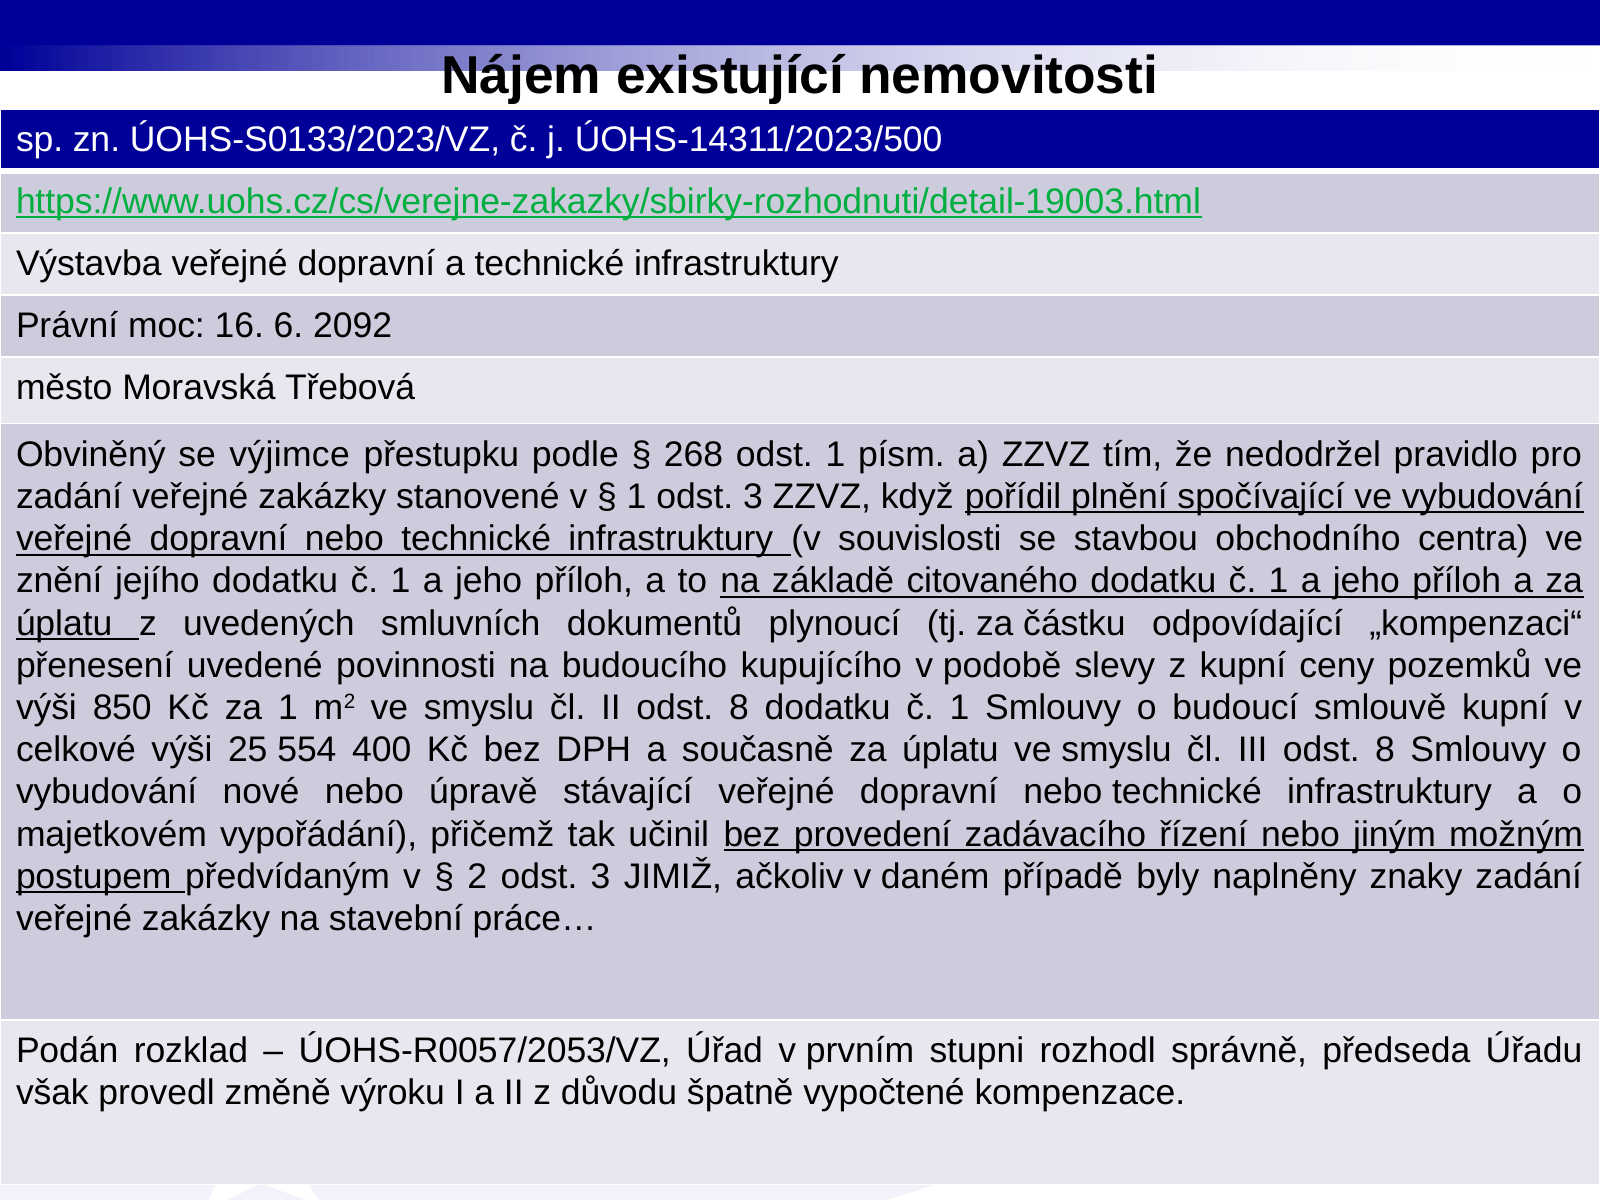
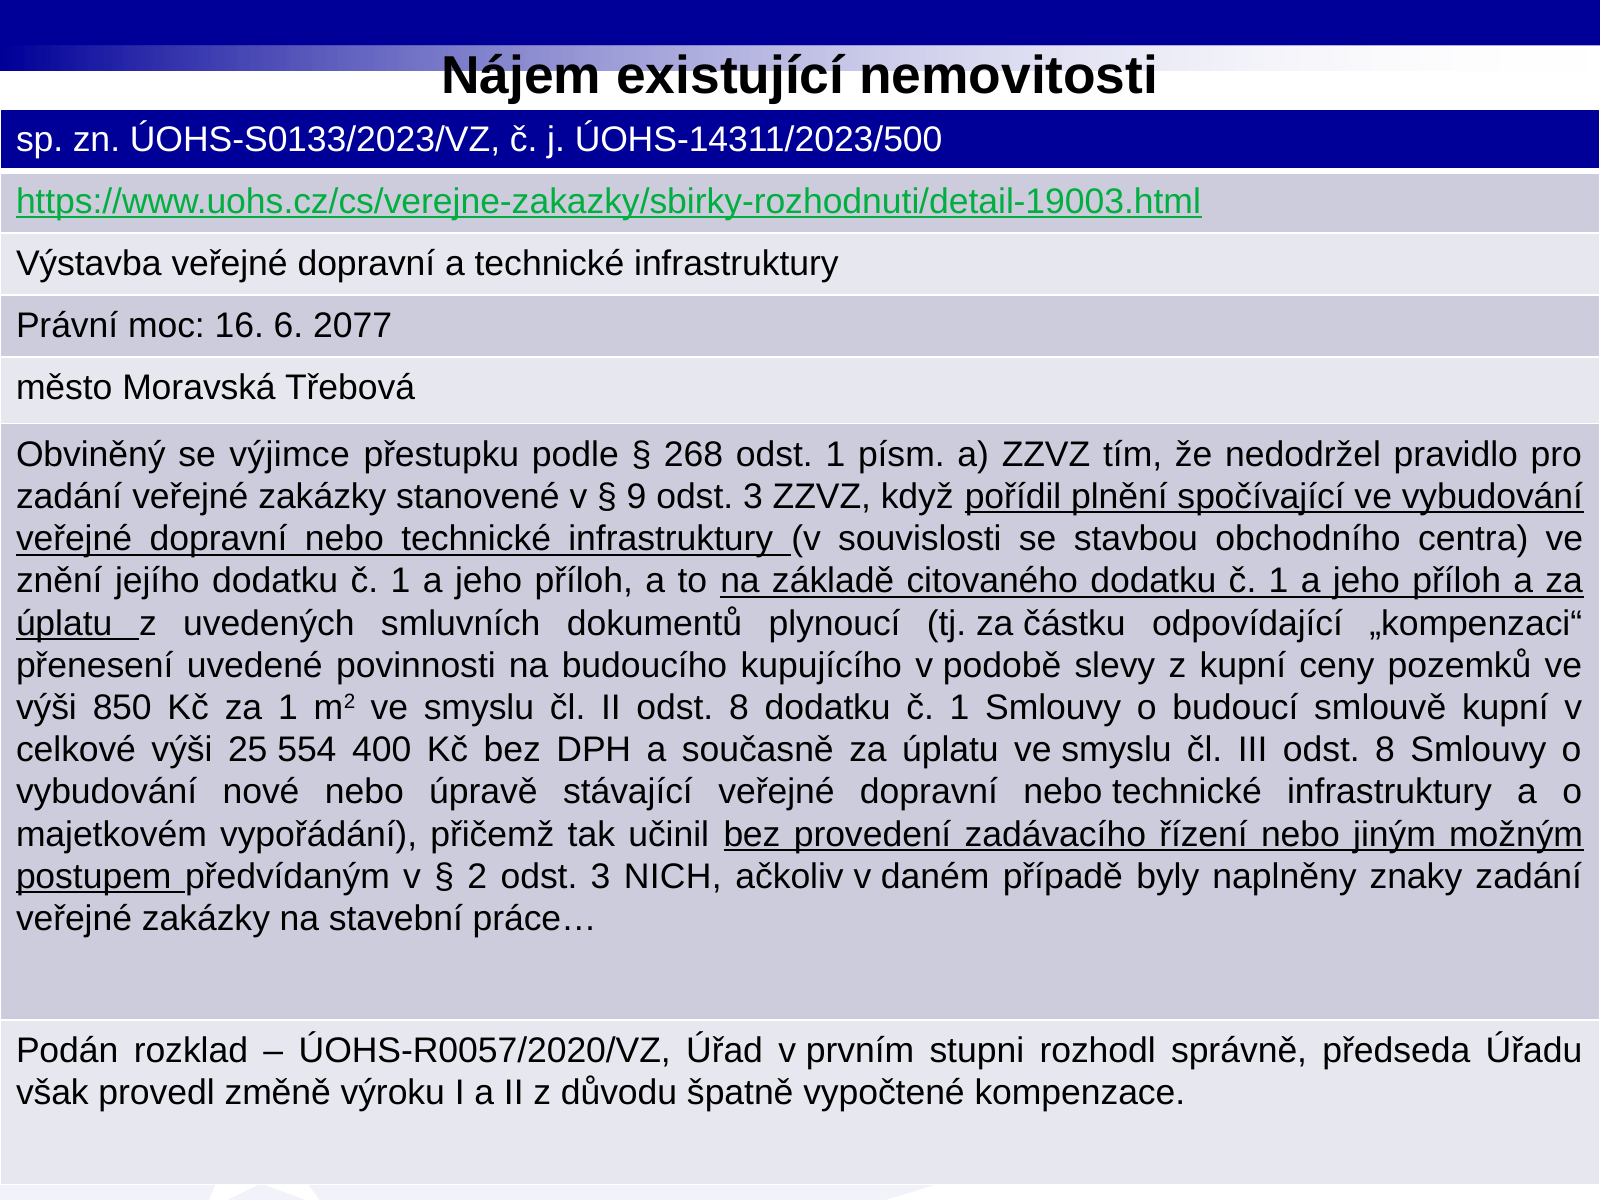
2092: 2092 -> 2077 (353, 326)
1: 1 -> 9 (637, 497)
JIMIŽ: JIMIŽ -> NICH (673, 877)
ÚOHS-R0057/2053/VZ: ÚOHS-R0057/2053/VZ -> ÚOHS-R0057/2020/VZ (485, 1051)
